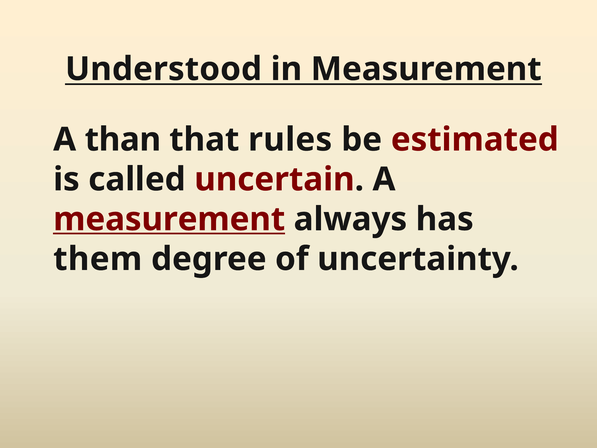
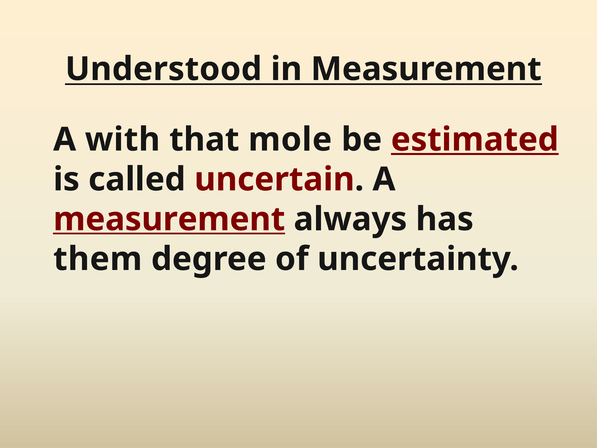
than: than -> with (123, 140)
rules: rules -> mole (290, 140)
estimated underline: none -> present (475, 140)
